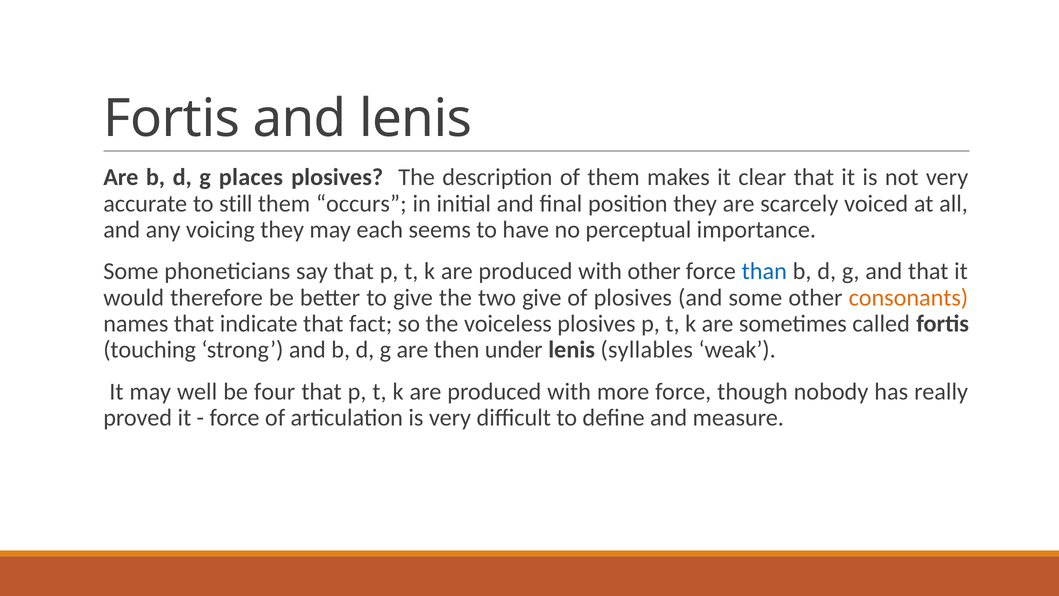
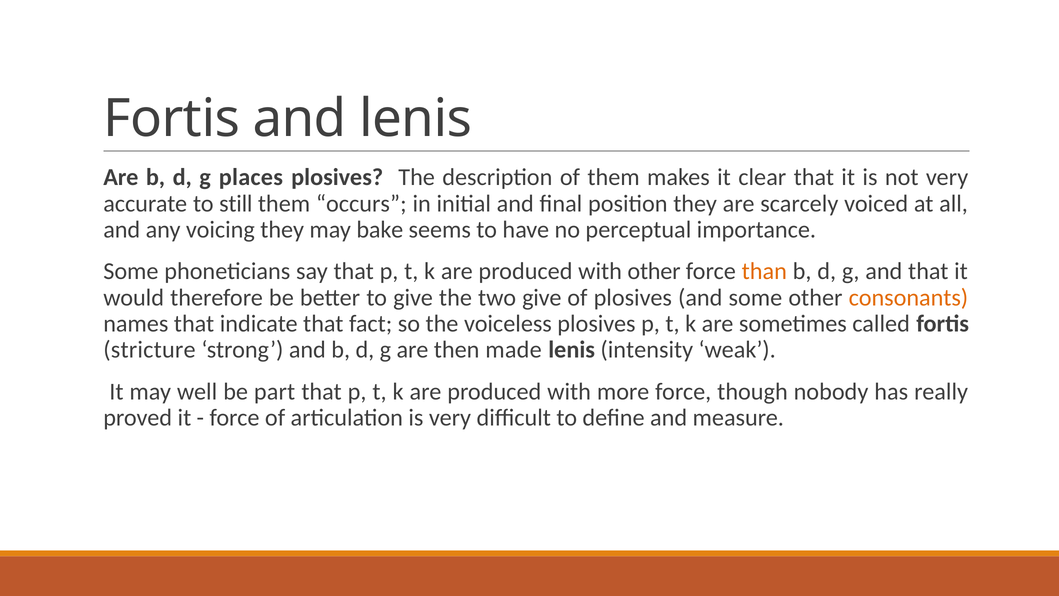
each: each -> bake (380, 230)
than colour: blue -> orange (764, 271)
touching: touching -> stricture (149, 350)
under: under -> made (514, 350)
syllables: syllables -> intensity (647, 350)
four: four -> part (275, 391)
